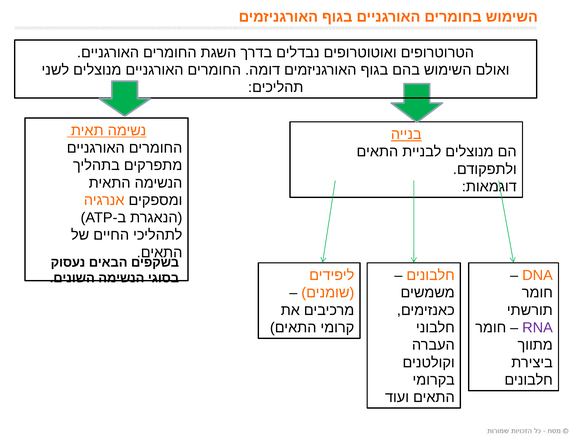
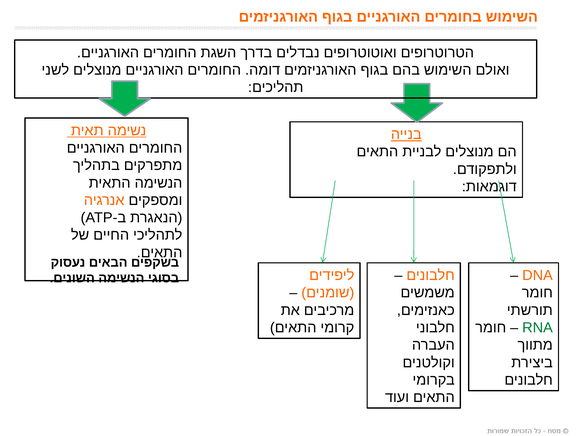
RNA colour: purple -> green (538, 328)
